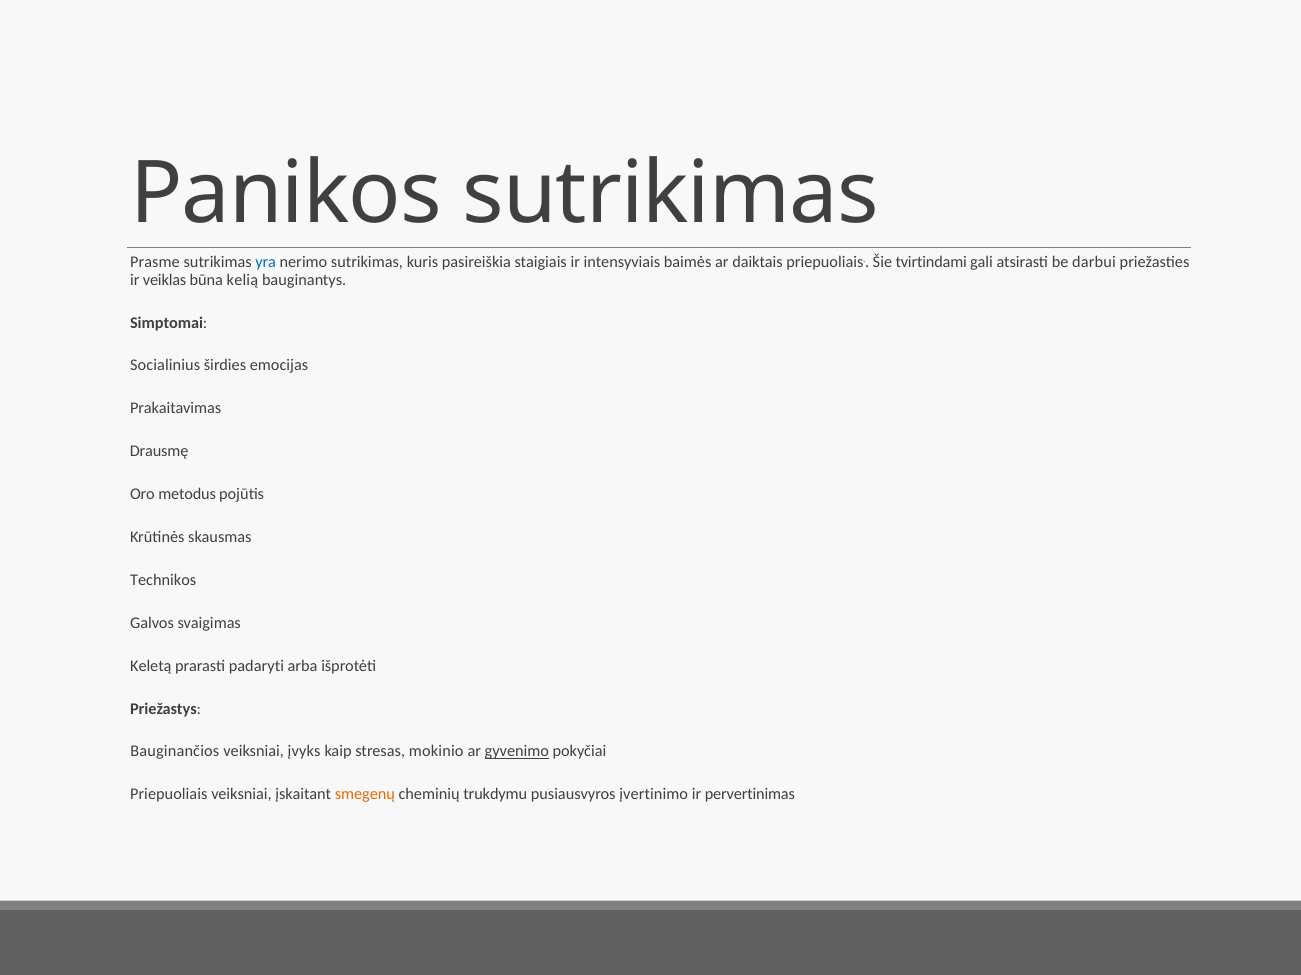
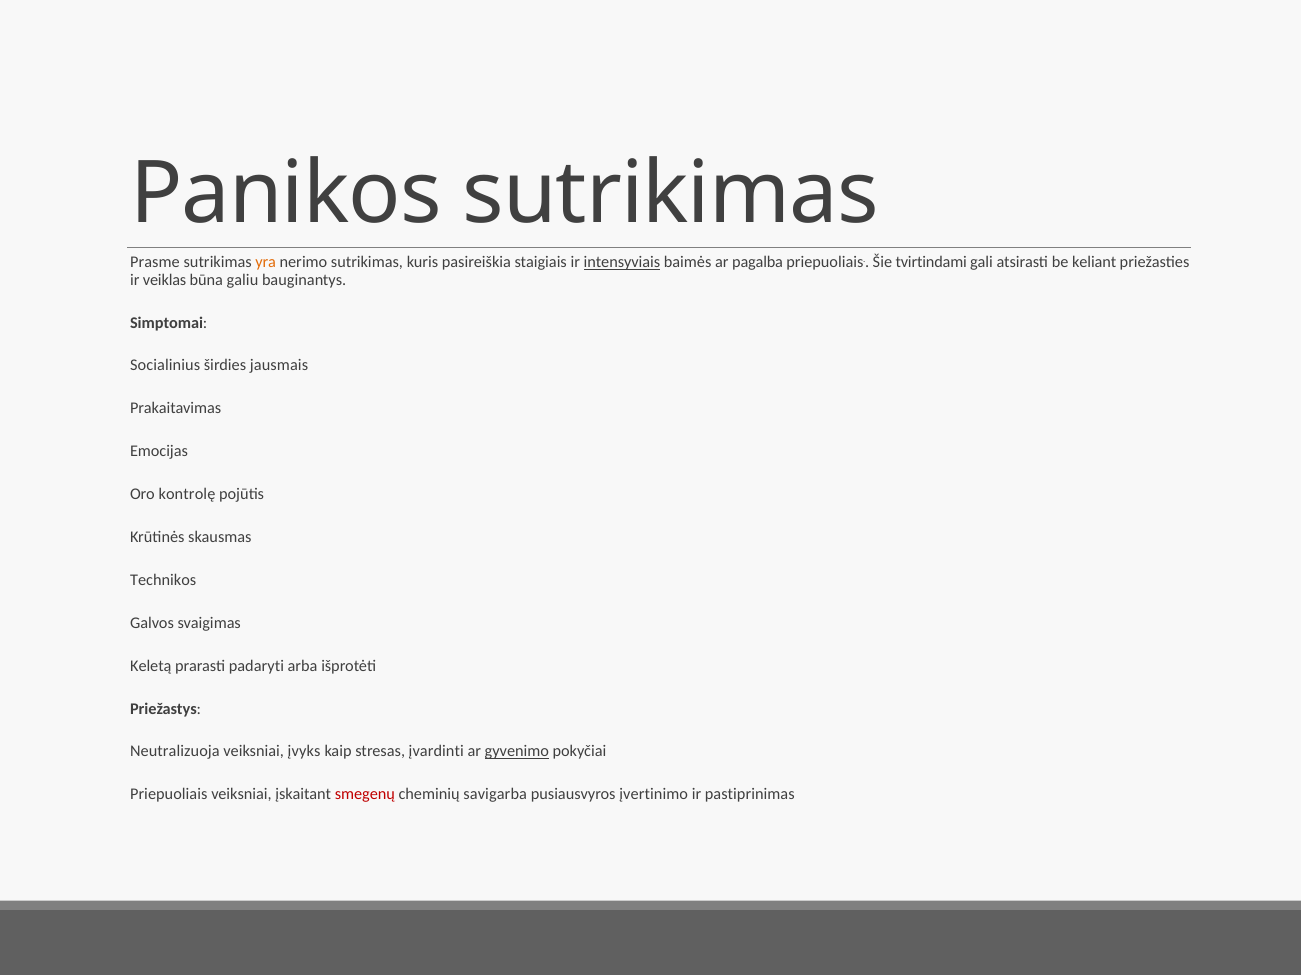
yra colour: blue -> orange (266, 262)
intensyviais underline: none -> present (622, 262)
daiktais: daiktais -> pagalba (758, 262)
darbui: darbui -> keliant (1094, 262)
kelią: kelią -> galiu (242, 280)
emocijas: emocijas -> jausmais (279, 366)
Drausmę: Drausmę -> Emocijas (159, 452)
metodus: metodus -> kontrolę (187, 495)
Bauginančios: Bauginančios -> Neutralizuoja (175, 752)
mokinio: mokinio -> įvardinti (436, 752)
smegenų colour: orange -> red (365, 795)
trukdymu: trukdymu -> savigarba (495, 795)
pervertinimas: pervertinimas -> pastiprinimas (750, 795)
